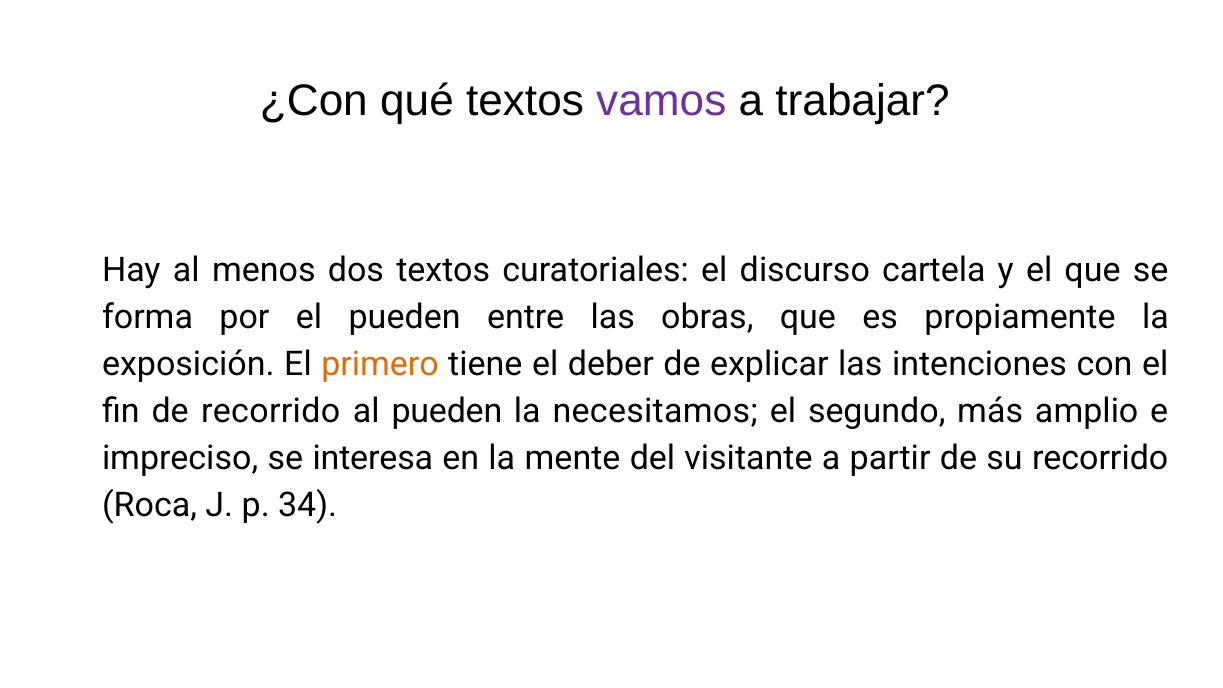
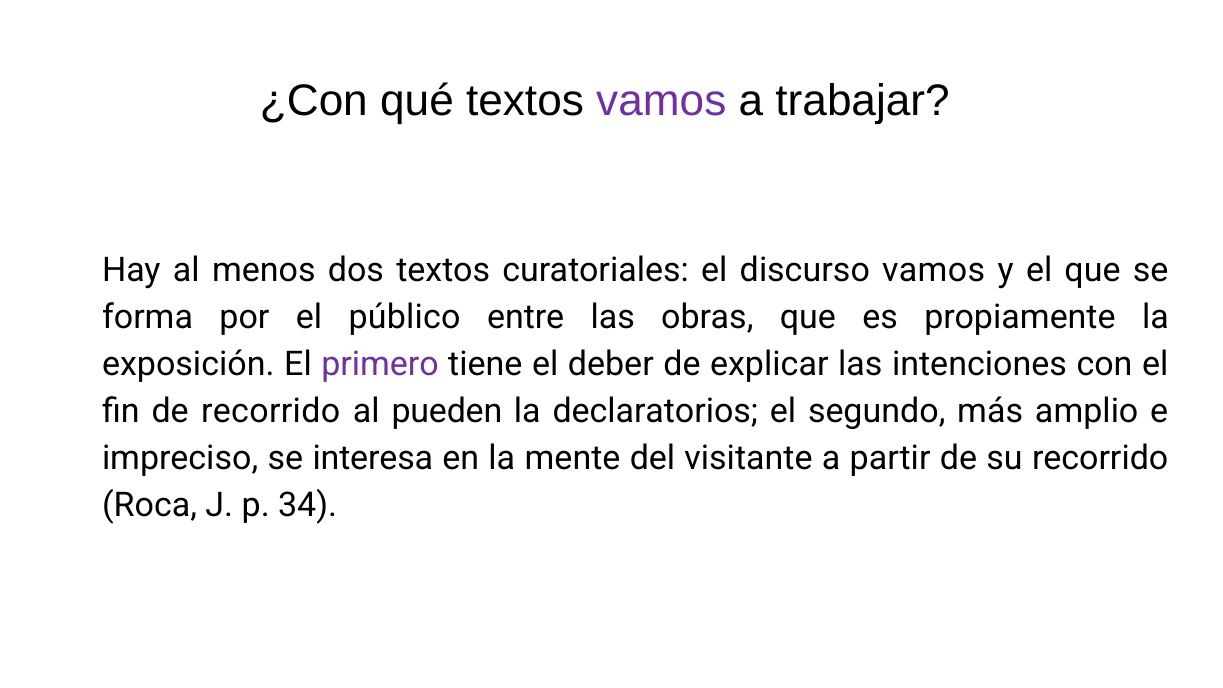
discurso cartela: cartela -> vamos (934, 271)
el pueden: pueden -> público (405, 318)
primero colour: orange -> purple (380, 365)
necesitamos: necesitamos -> declaratorios (655, 411)
